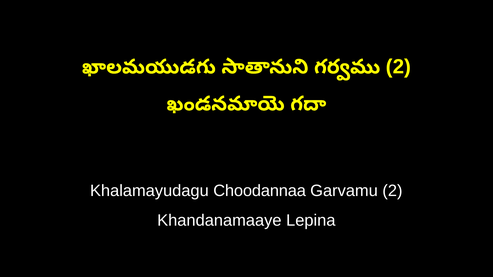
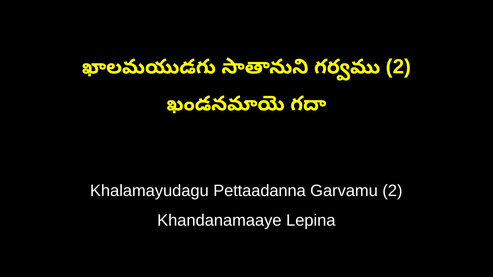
Choodannaa: Choodannaa -> Pettaadanna (260, 191)
